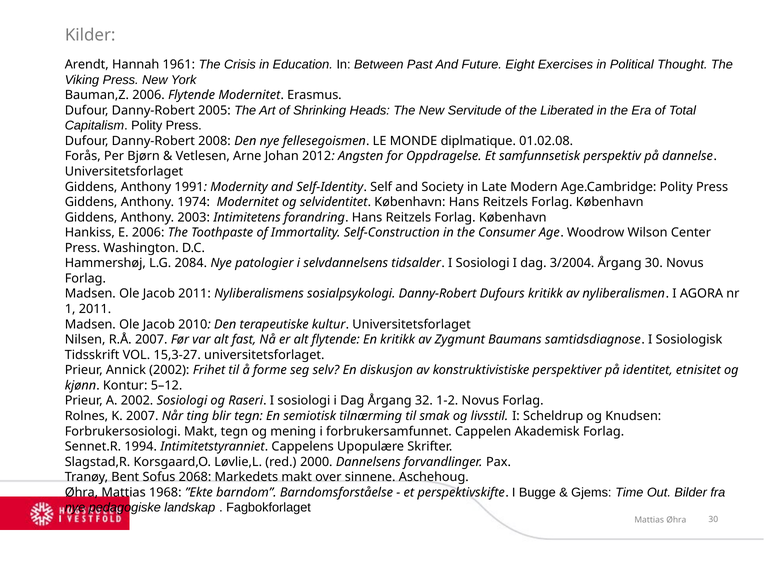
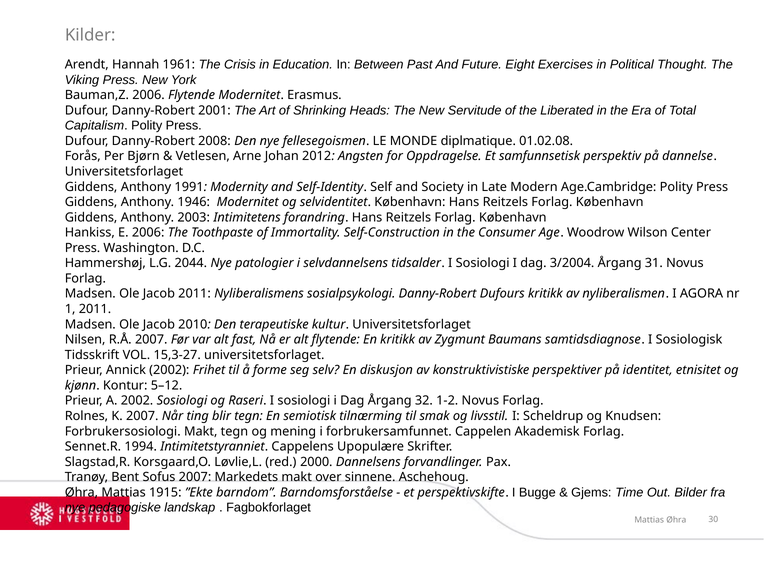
2005: 2005 -> 2001 (214, 110)
1974: 1974 -> 1946 (194, 202)
2084: 2084 -> 2044 (191, 263)
Årgang 30: 30 -> 31 (654, 263)
Sofus 2068: 2068 -> 2007 (195, 477)
1968: 1968 -> 1915 (165, 492)
